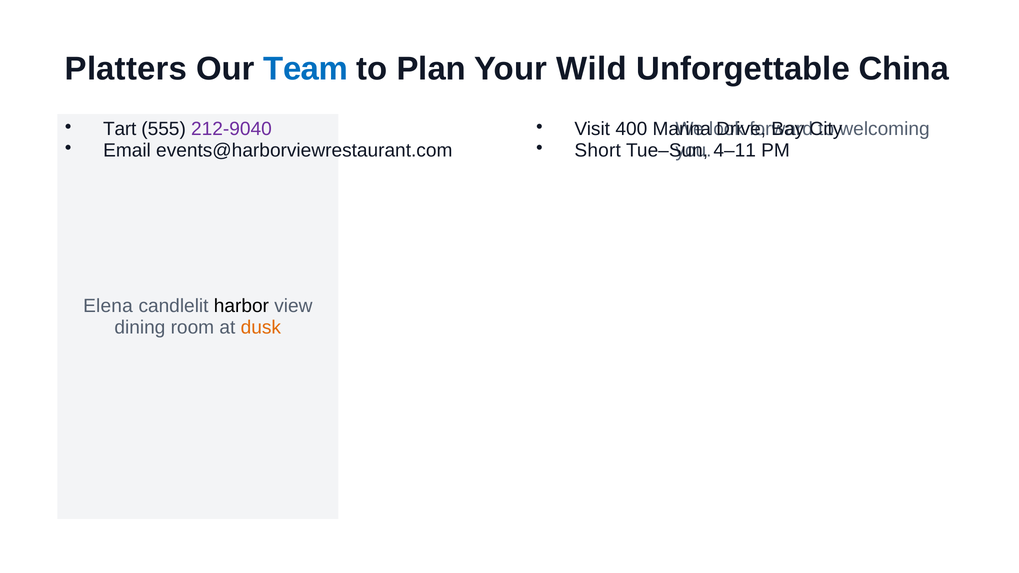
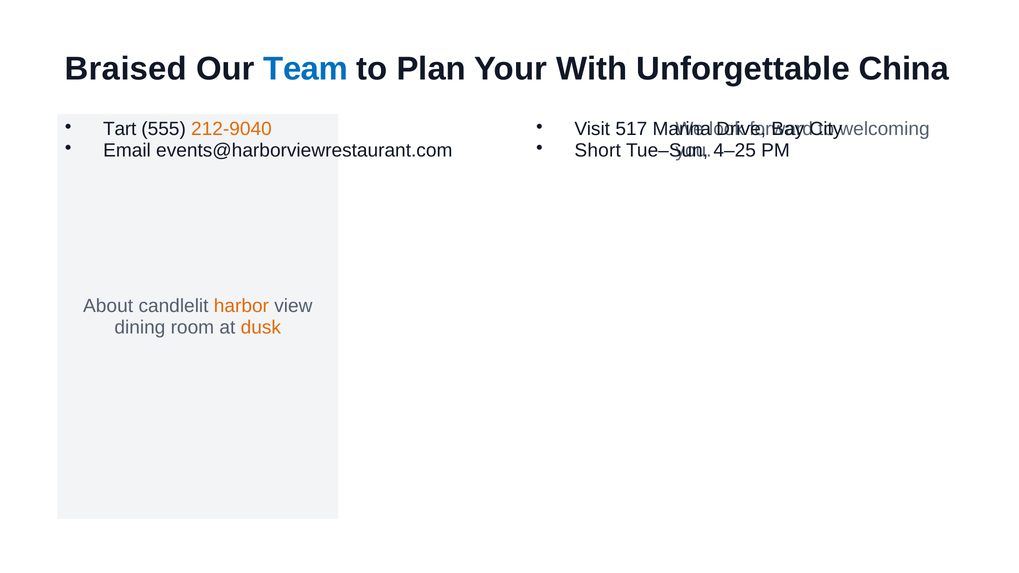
Platters: Platters -> Braised (126, 69)
Wild: Wild -> With (592, 69)
212-9040 colour: purple -> orange (231, 129)
400: 400 -> 517 (631, 129)
4–11: 4–11 -> 4–25 (735, 150)
Elena: Elena -> About (108, 306)
harbor colour: black -> orange (241, 306)
